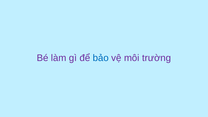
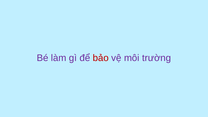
bảo colour: blue -> red (101, 58)
